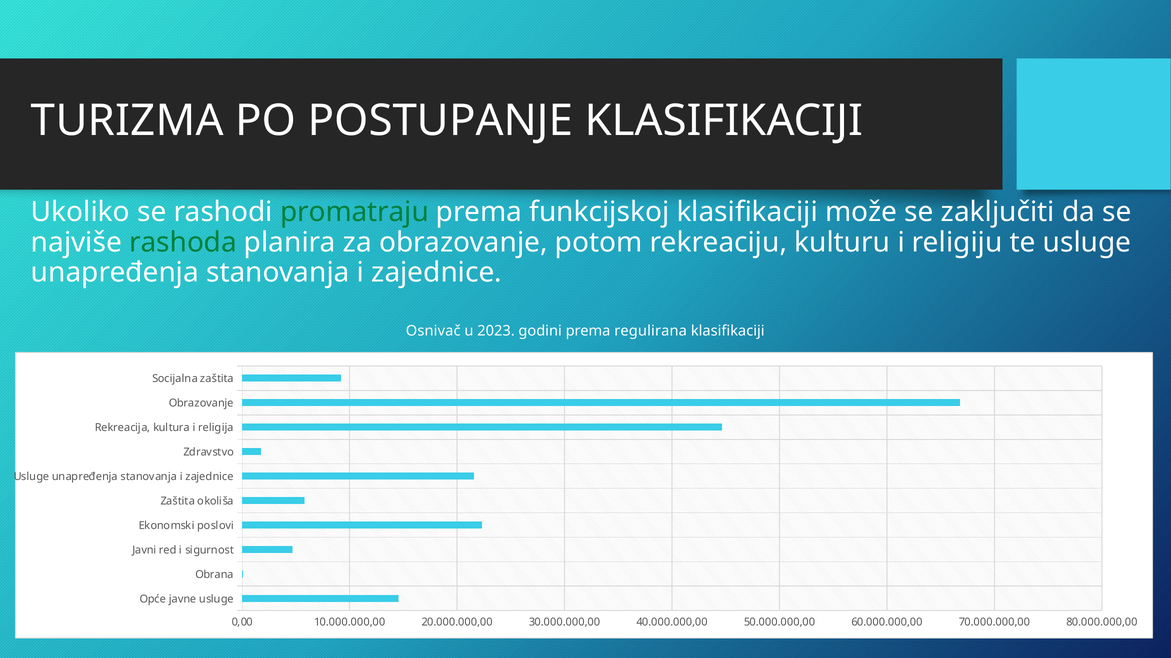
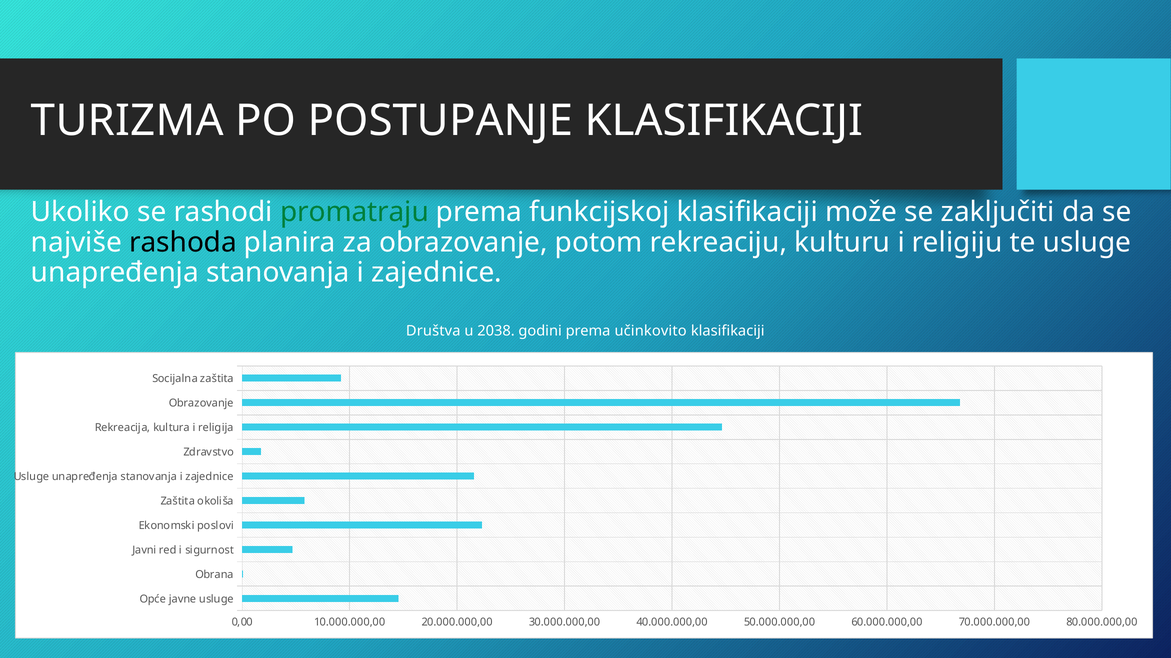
rashoda colour: green -> black (183, 243)
Osnivač: Osnivač -> Društva (433, 331)
2023: 2023 -> 2038 (496, 331)
regulirana: regulirana -> učinkovito (651, 331)
